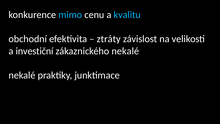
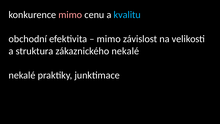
mimo colour: light blue -> pink (70, 15)
ztráty: ztráty -> mimo (109, 39)
investiční: investiční -> struktura (34, 51)
